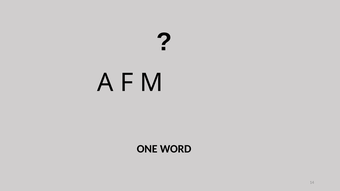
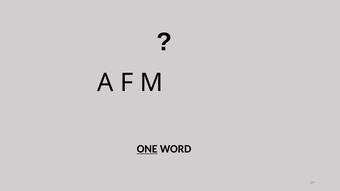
ONE underline: none -> present (147, 149)
